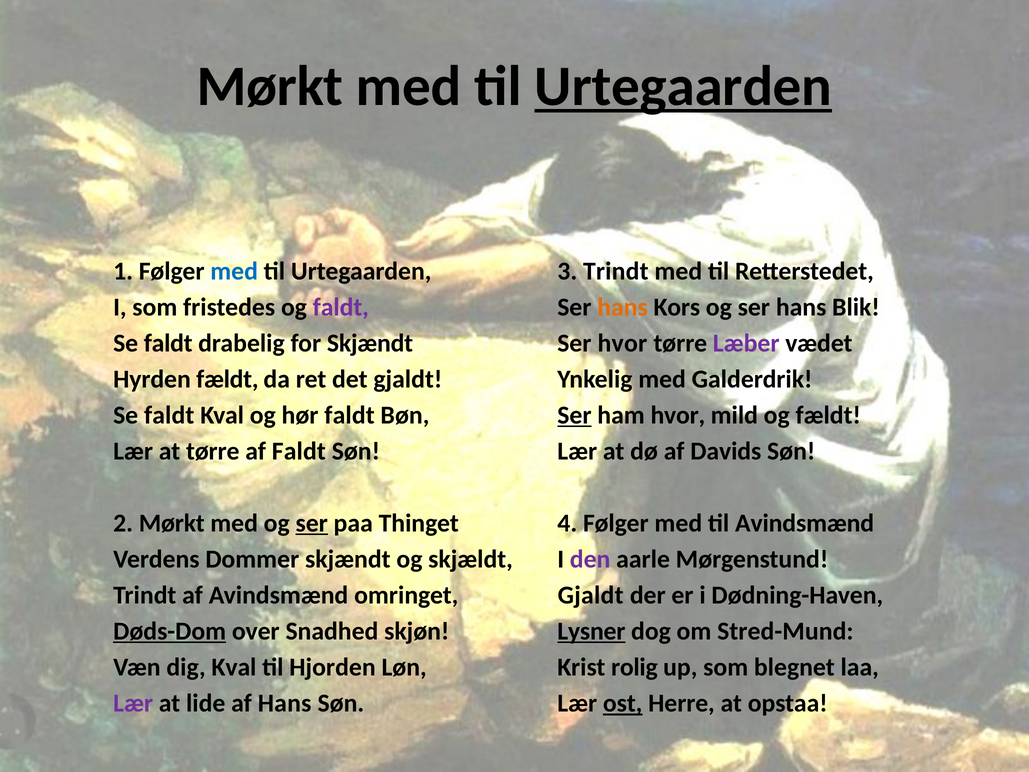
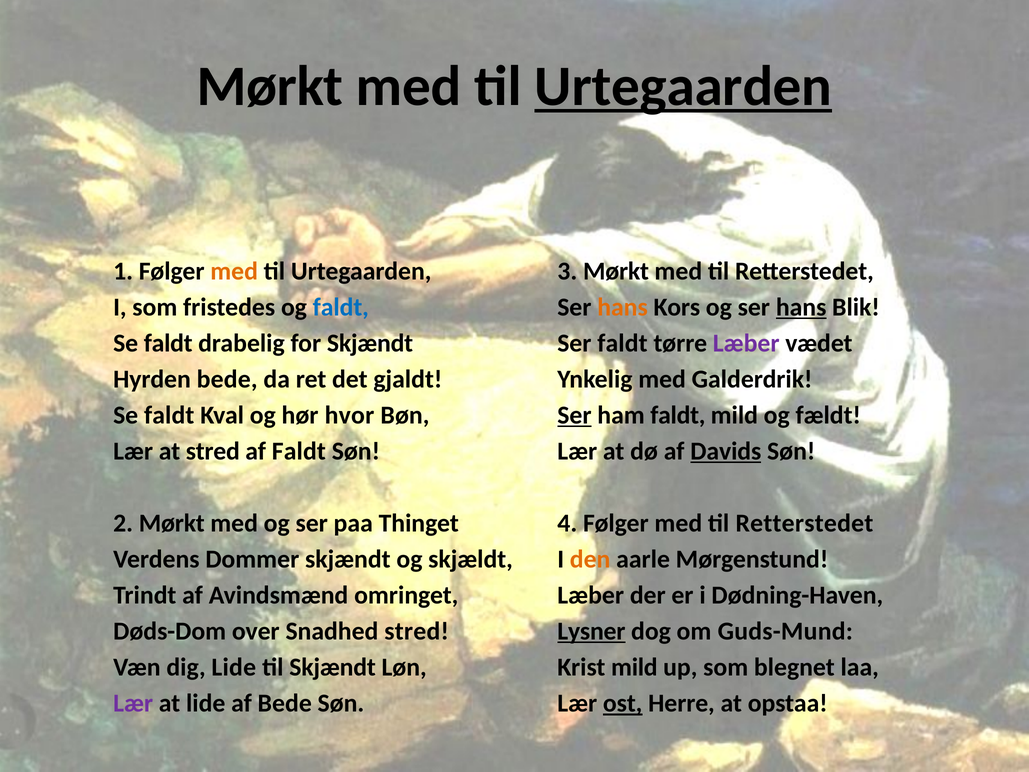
med colour: blue -> orange (234, 271)
3 Trindt: Trindt -> Mørkt (616, 271)
faldt colour: purple -> blue (341, 307)
hans underline: none -> present (801, 307)
Ser hvor: hvor -> faldt (622, 343)
Hyrden fældt: fældt -> bede (227, 379)
hør faldt: faldt -> hvor (349, 415)
ham hvor: hvor -> faldt (678, 415)
at tørre: tørre -> stred (213, 451)
Davids underline: none -> present (726, 451)
ser underline: present -> none (312, 523)
Følger med til Avindsmænd: Avindsmænd -> Retterstedet (804, 523)
den colour: purple -> orange (590, 559)
Gjaldt: Gjaldt -> Læber (591, 595)
Døds-Dom underline: present -> none (170, 631)
Snadhed skjøn: skjøn -> stred (417, 631)
Stred-Mund: Stred-Mund -> Guds-Mund (785, 631)
dig Kval: Kval -> Lide (234, 667)
til Hjorden: Hjorden -> Skjændt (333, 667)
Krist rolig: rolig -> mild (634, 667)
af Hans: Hans -> Bede (285, 703)
